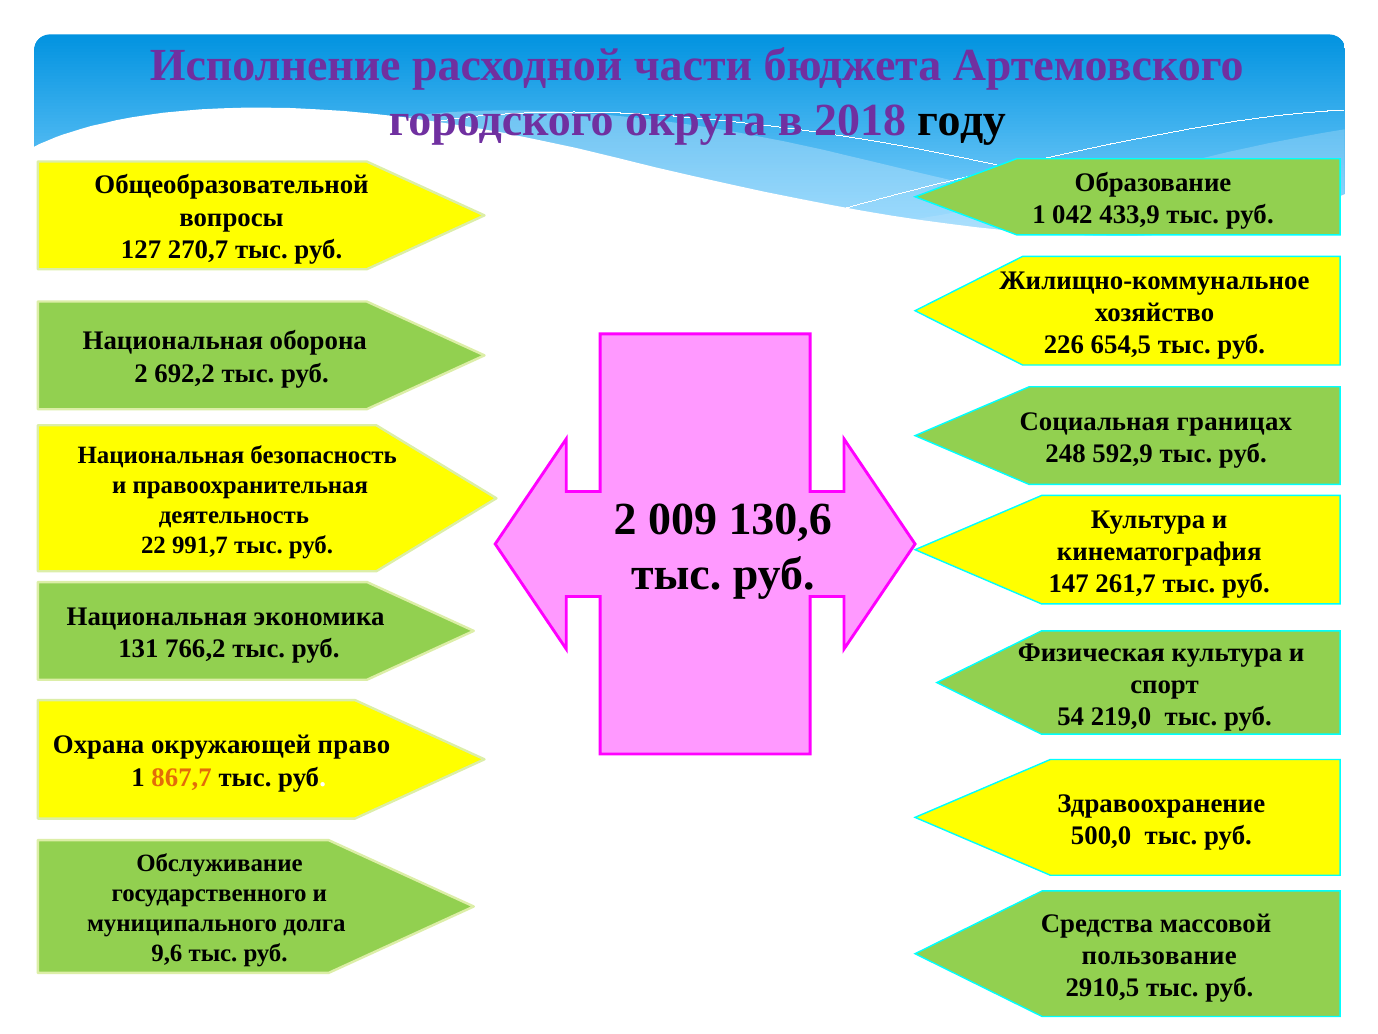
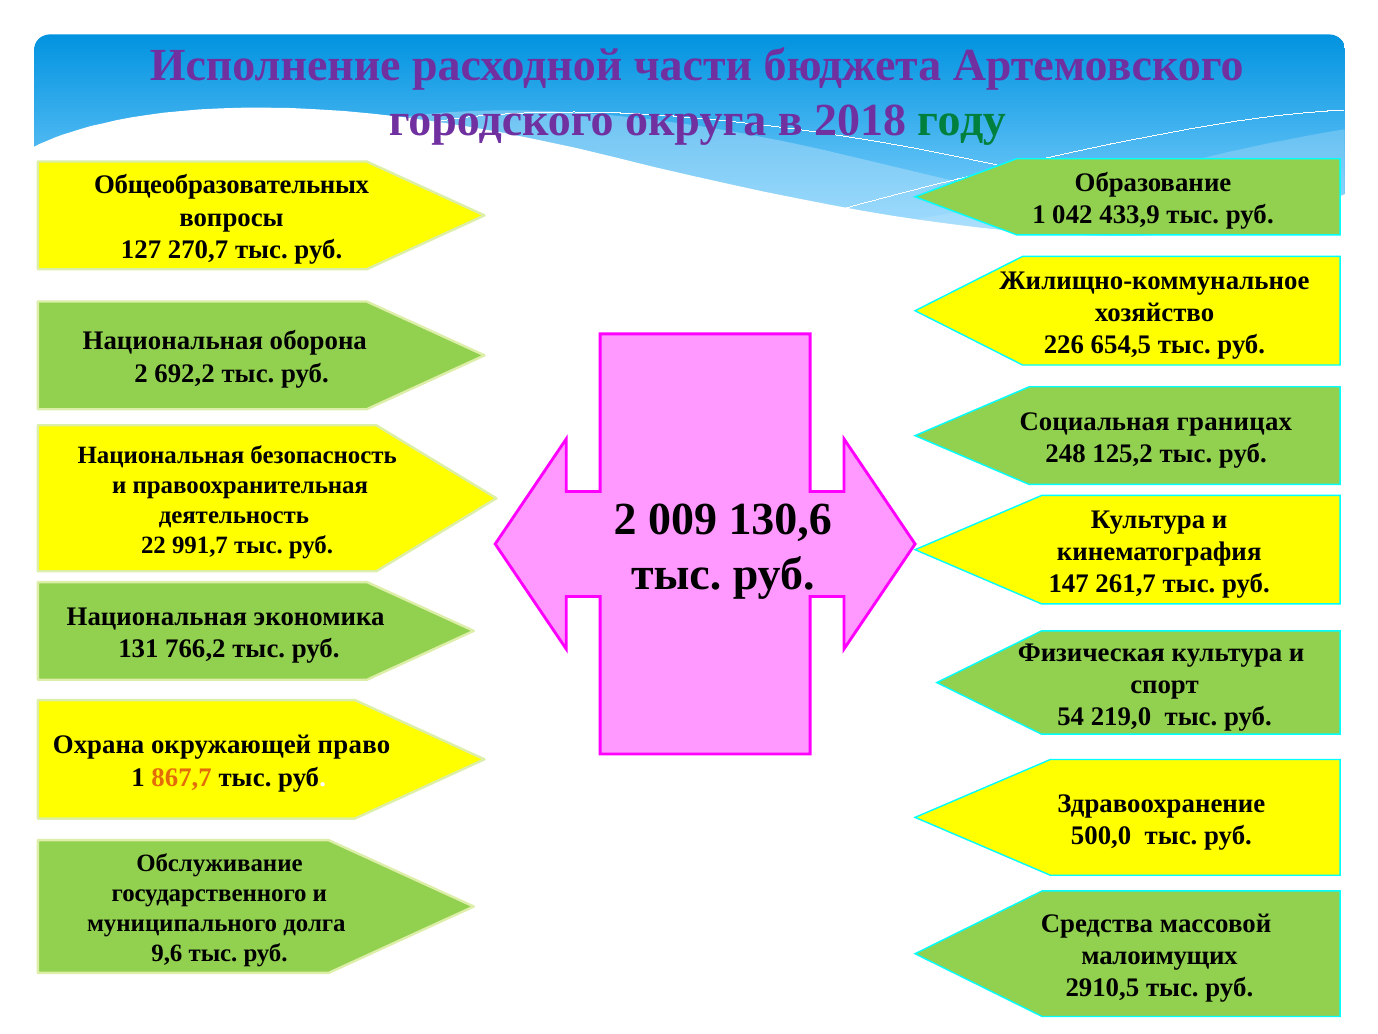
году colour: black -> green (962, 120)
Общеобразовательной: Общеобразовательной -> Общеобразовательных (232, 185)
592,9: 592,9 -> 125,2 (1123, 453)
пользование: пользование -> малоимущих (1159, 955)
